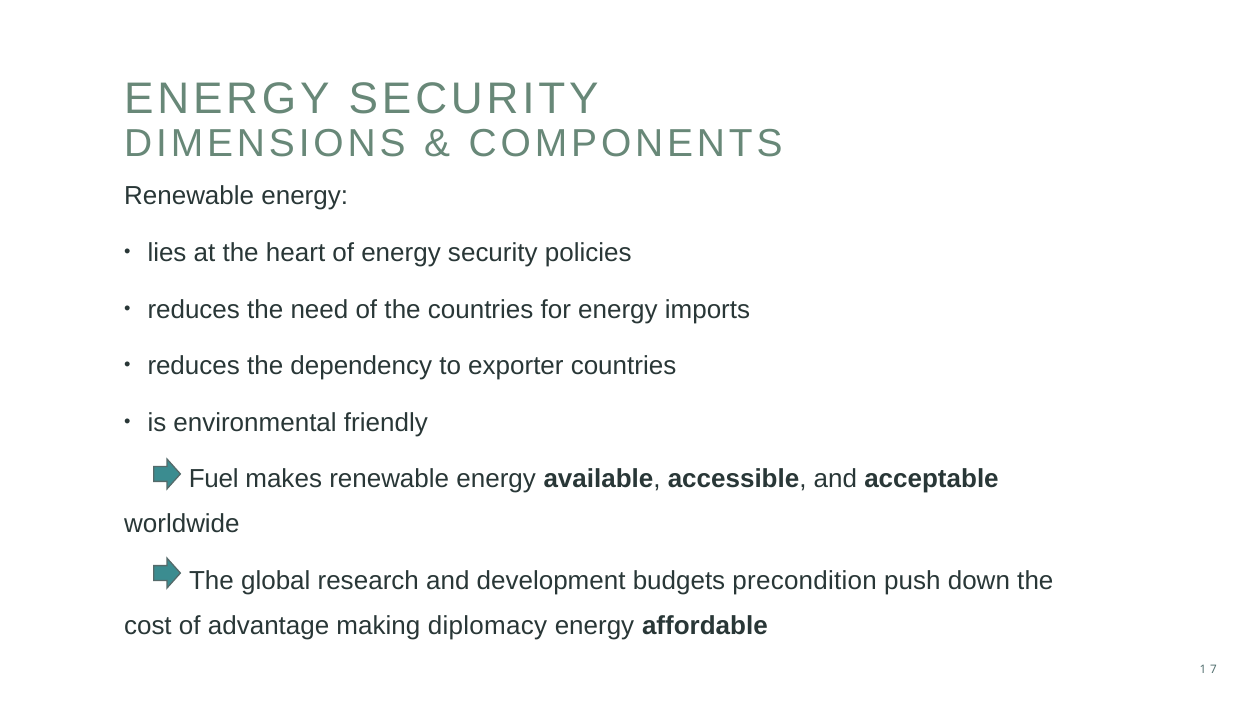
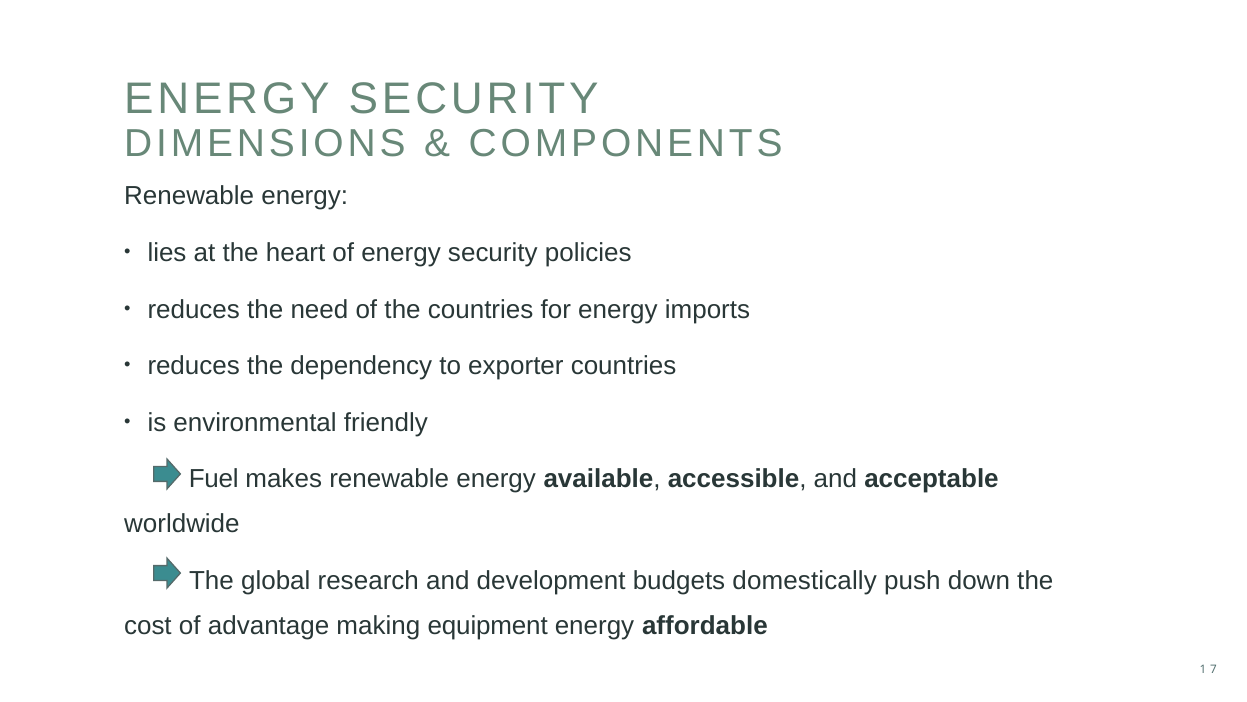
precondition: precondition -> domestically (805, 580)
diplomacy: diplomacy -> equipment (488, 625)
